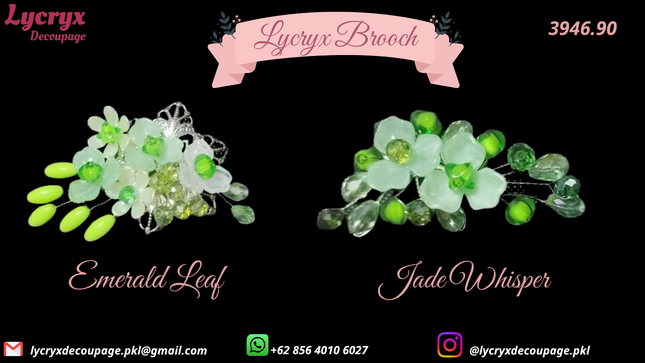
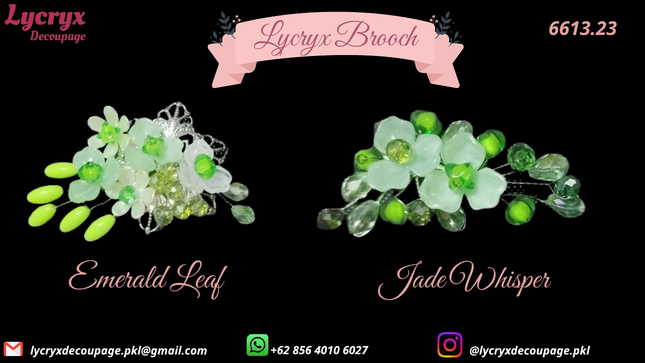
3946.90: 3946.90 -> 6613.23 (583, 29)
